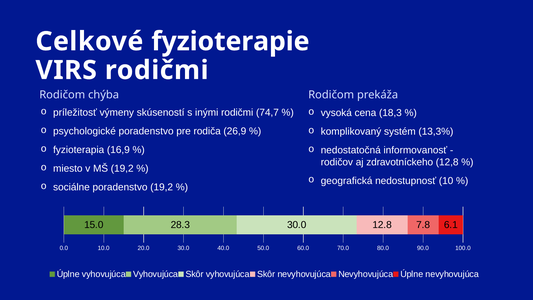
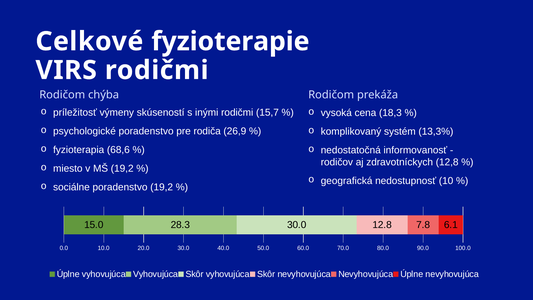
74,7: 74,7 -> 15,7 (267, 112)
16,9: 16,9 -> 68,6 (118, 150)
zdravotníckeho: zdravotníckeho -> zdravotníckych (400, 162)
